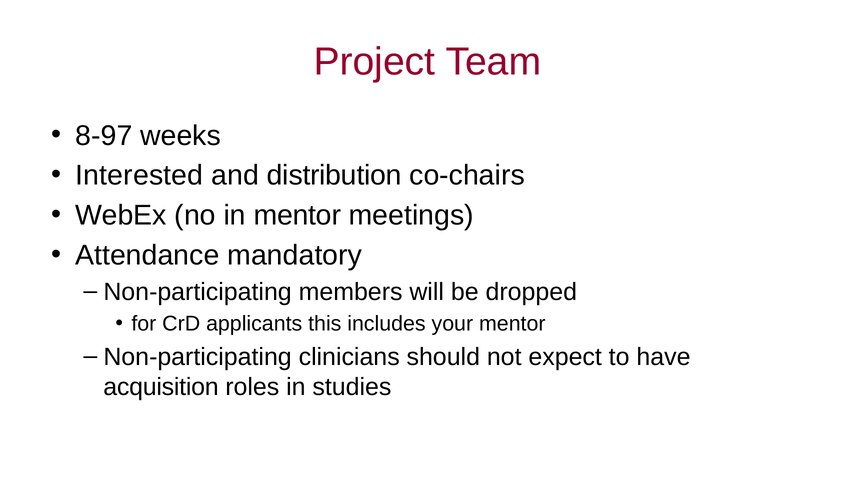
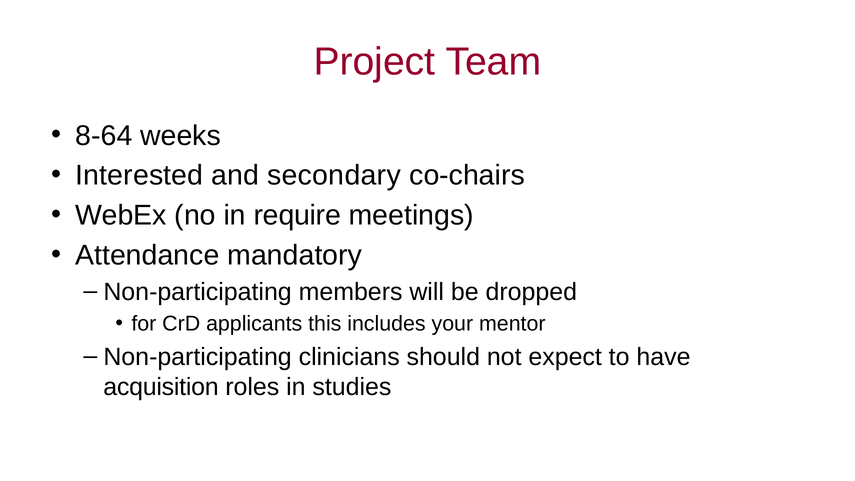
8-97: 8-97 -> 8-64 (104, 136)
distribution: distribution -> secondary (334, 175)
in mentor: mentor -> require (297, 215)
